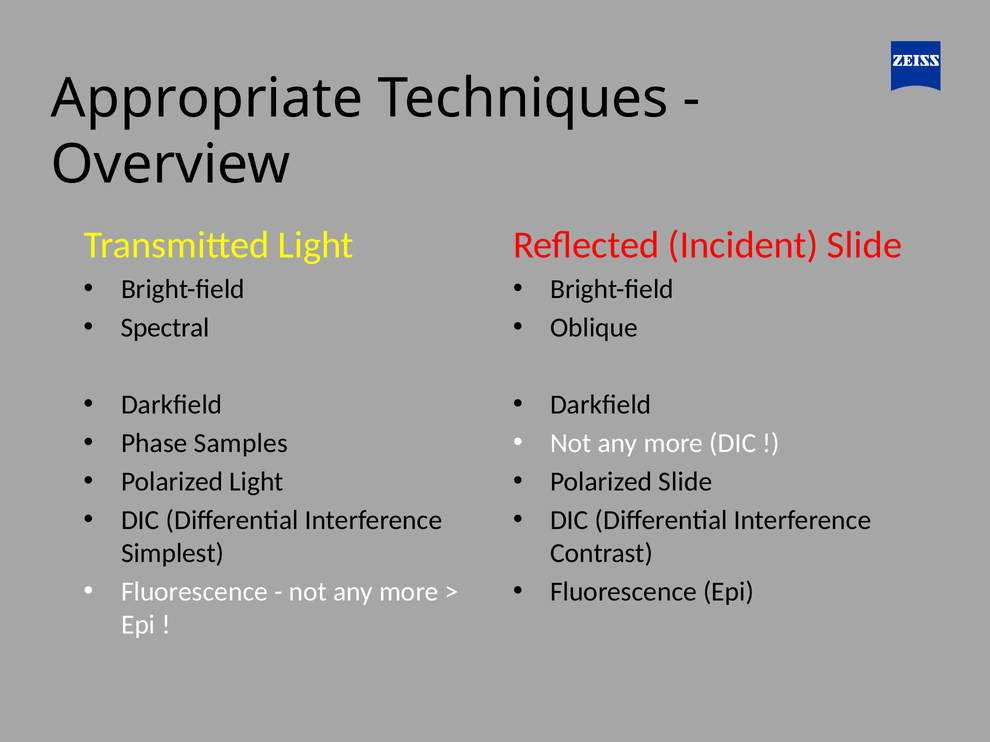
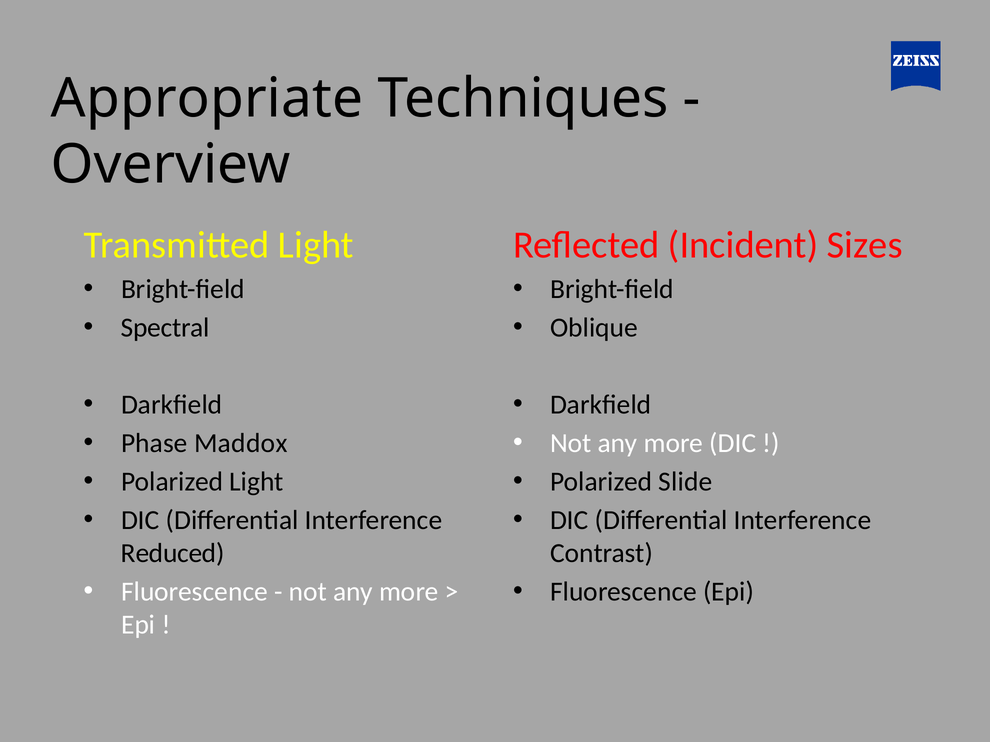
Incident Slide: Slide -> Sizes (865, 245)
Samples: Samples -> Maddox (241, 444)
Simplest: Simplest -> Reduced (173, 554)
